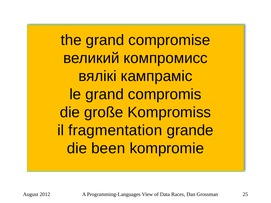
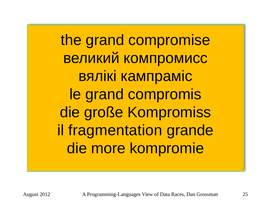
been: been -> more (108, 149)
